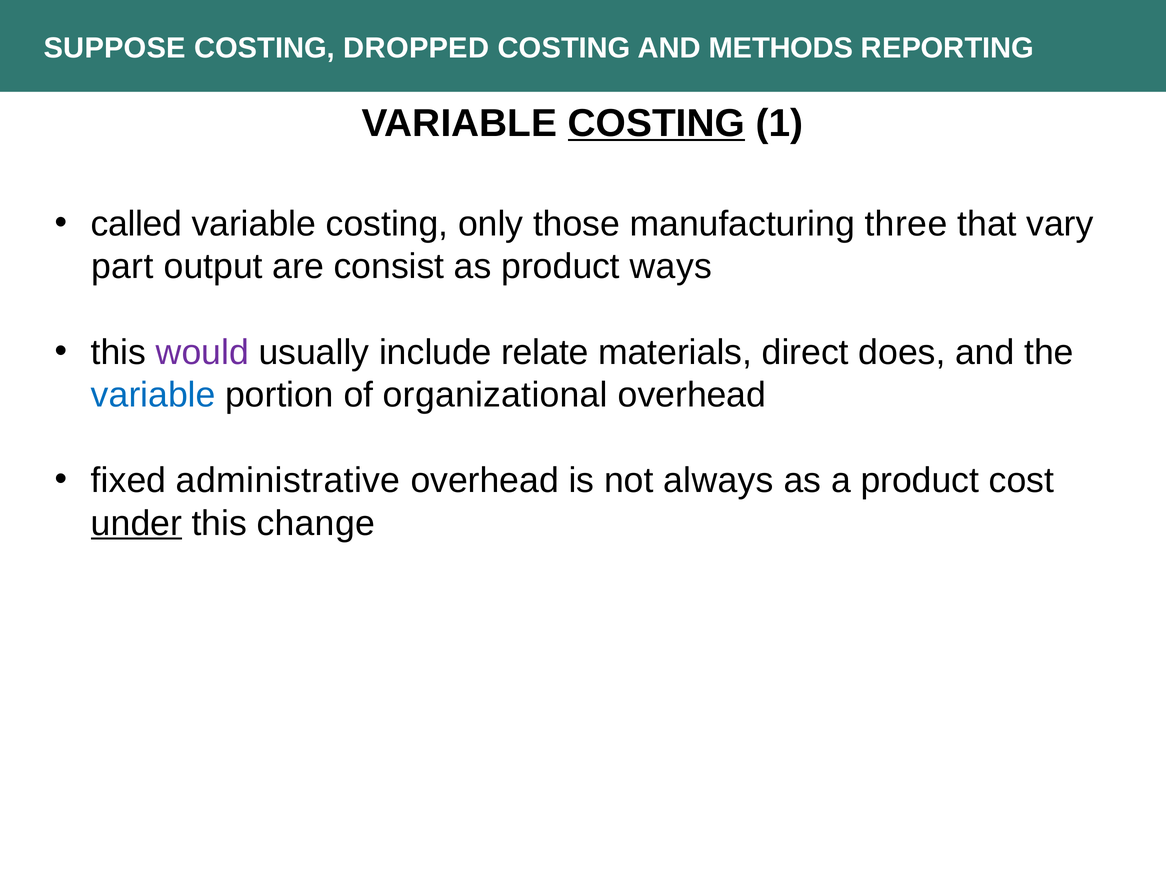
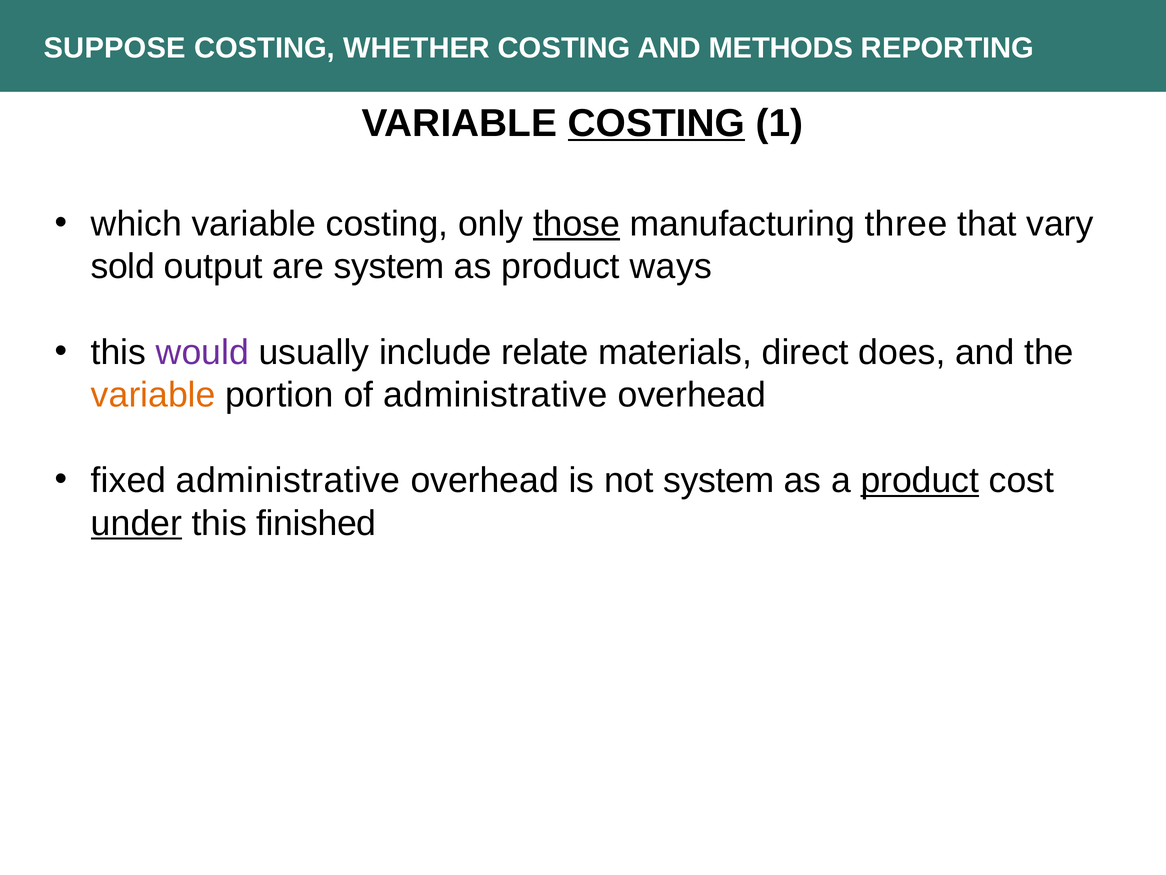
DROPPED: DROPPED -> WHETHER (417, 48)
called: called -> which (136, 224)
those underline: none -> present (577, 224)
part: part -> sold (123, 267)
are consist: consist -> system (389, 267)
variable colour: blue -> orange (153, 395)
of organizational: organizational -> administrative (495, 395)
not always: always -> system (719, 480)
product underline: none -> present (920, 480)
change: change -> finished (316, 523)
